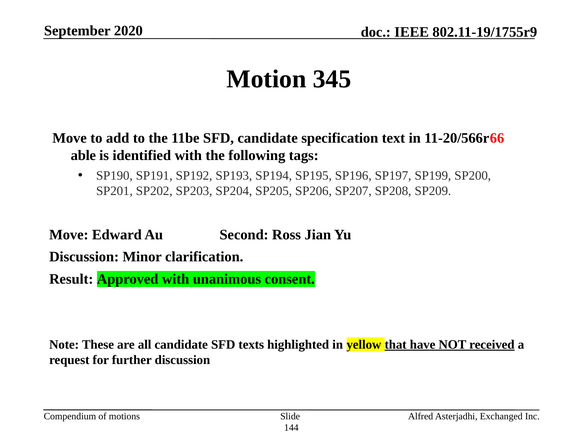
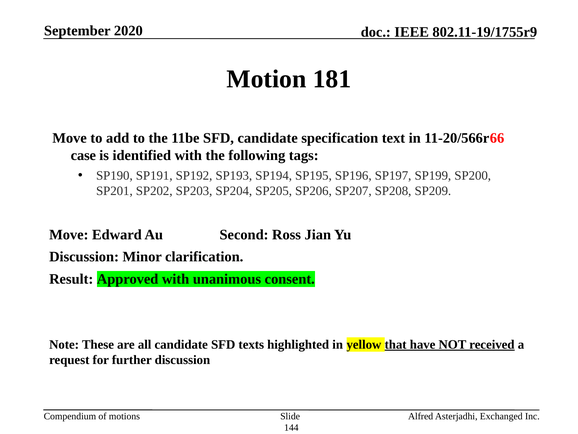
345: 345 -> 181 (332, 79)
able: able -> case (83, 155)
